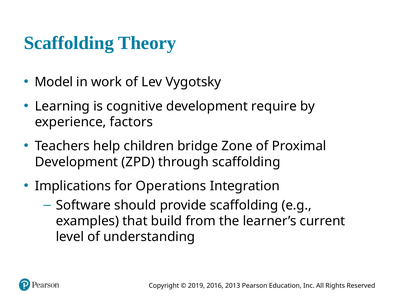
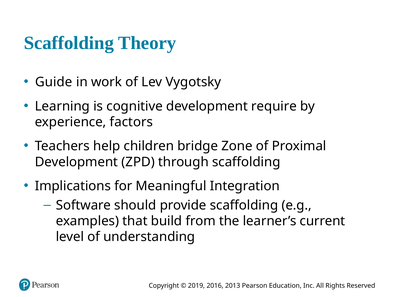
Model: Model -> Guide (54, 82)
Operations: Operations -> Meaningful (171, 186)
